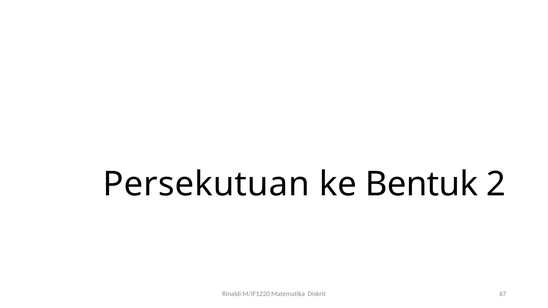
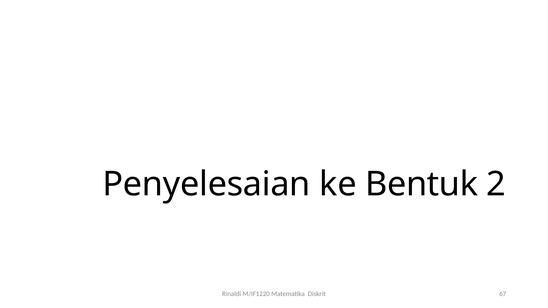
Persekutuan: Persekutuan -> Penyelesaian (206, 184)
